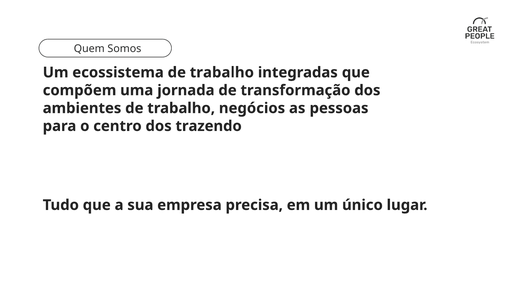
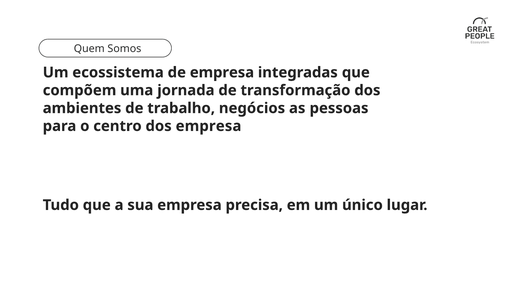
ecossistema de trabalho: trabalho -> empresa (222, 73)
dos trazendo: trazendo -> empresa (209, 126)
